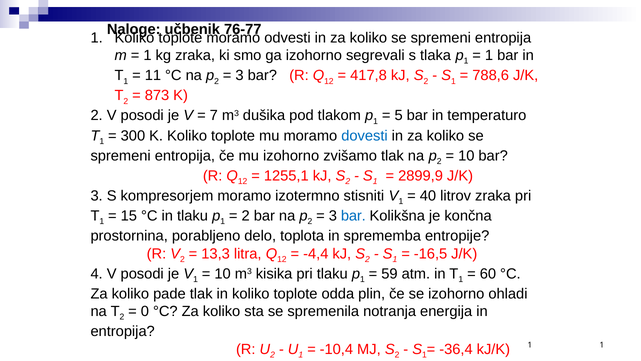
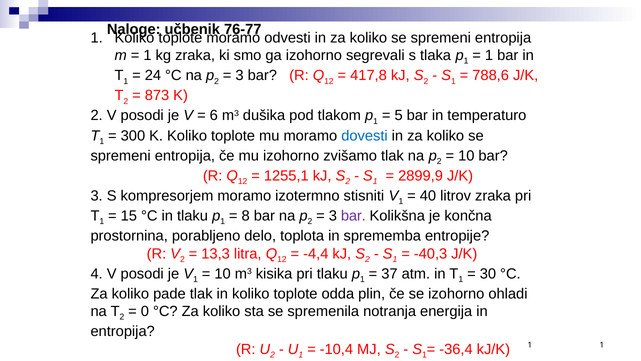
11: 11 -> 24 (153, 75)
7: 7 -> 6 (214, 115)
2: 2 -> 8 (246, 216)
bar colour: blue -> purple (353, 216)
-16,5: -16,5 -> -40,3 (431, 253)
59: 59 -> 37 (389, 273)
60: 60 -> 30 (488, 273)
